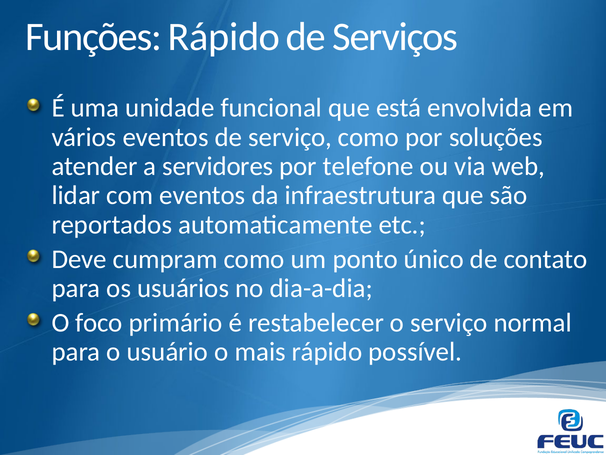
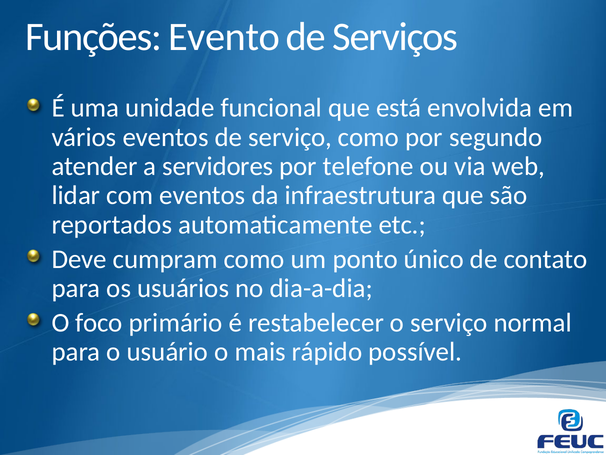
Funções Rápido: Rápido -> Evento (224, 37)
soluções: soluções -> segundo (496, 137)
